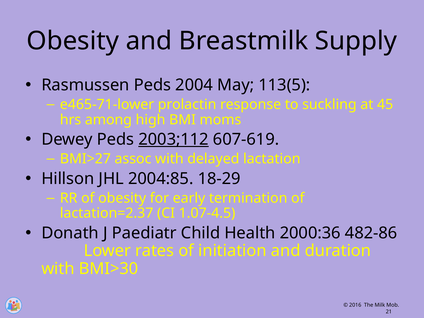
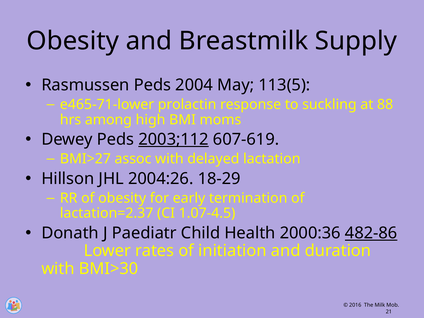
45: 45 -> 88 (385, 104)
2004:85: 2004:85 -> 2004:26 (161, 179)
482-86 underline: none -> present (371, 233)
